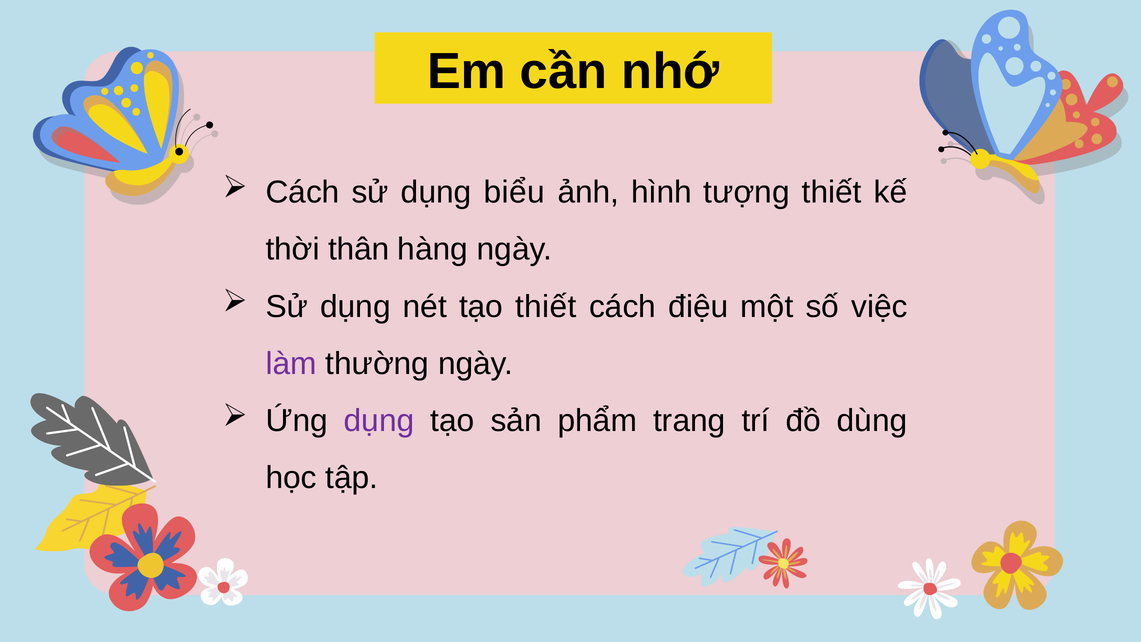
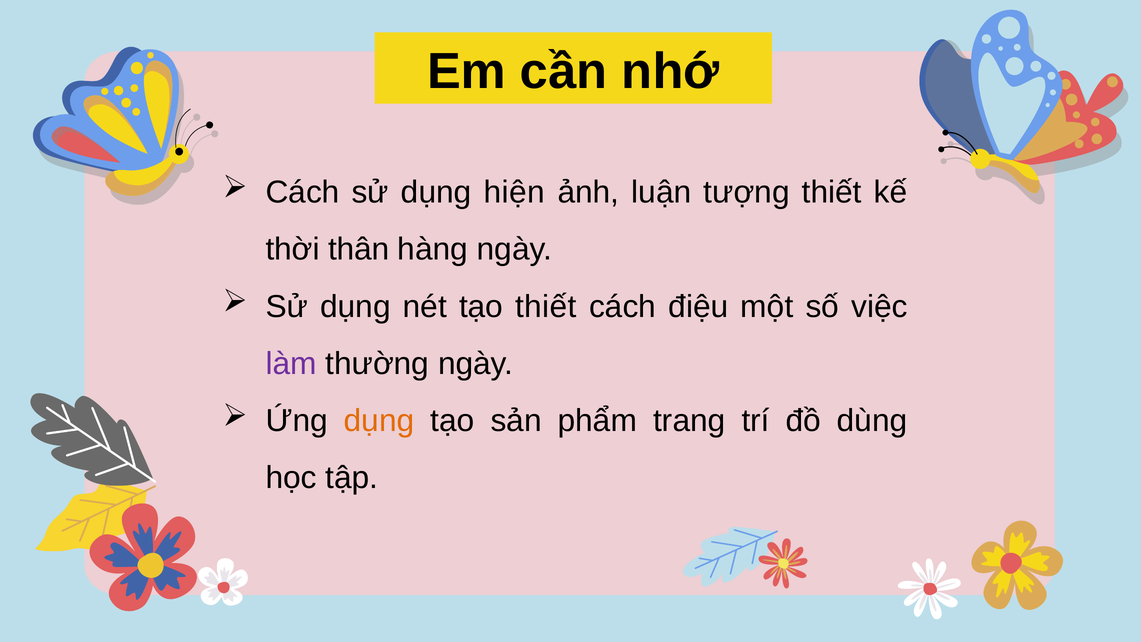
biểu: biểu -> hiện (514, 192)
hình: hình -> luận (661, 192)
dụng colour: purple -> orange (379, 421)
